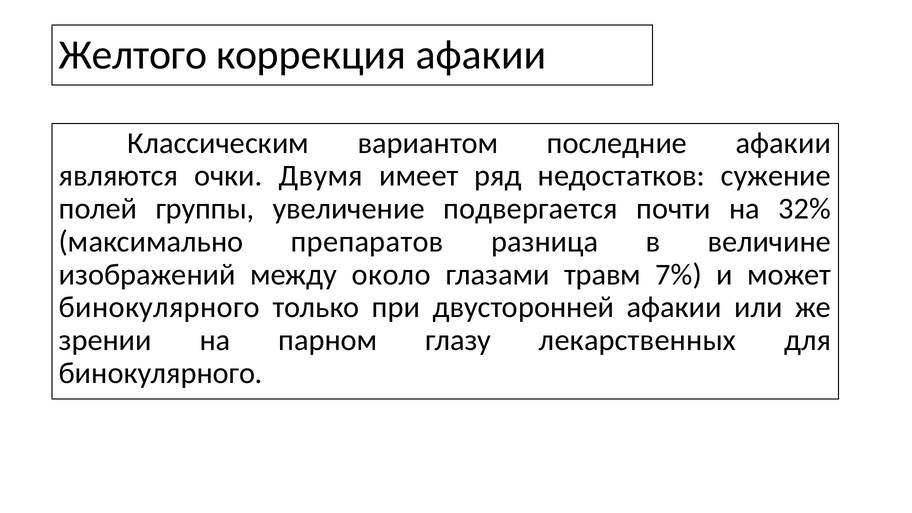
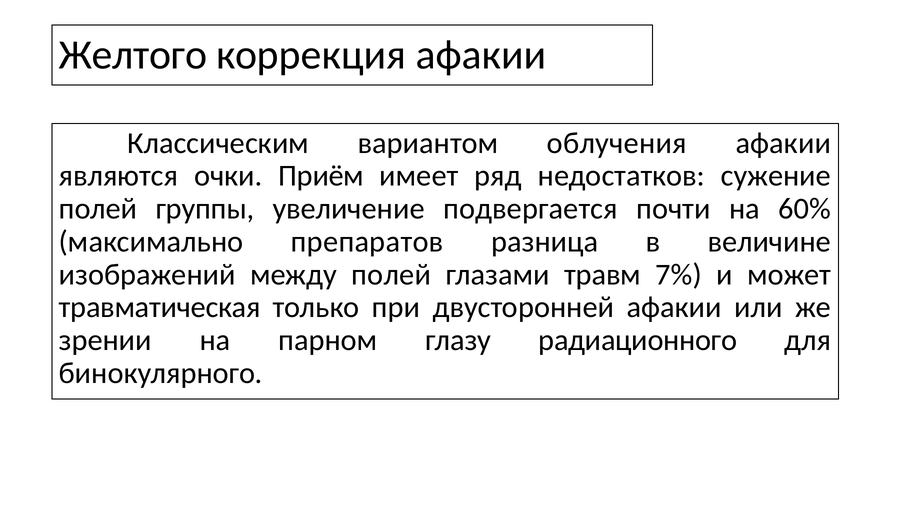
последние: последние -> облучения (617, 143)
Двумя: Двумя -> Приём (321, 176)
32%: 32% -> 60% (804, 209)
между около: около -> полей (391, 274)
бинокулярного: бинокулярного -> травматическая (160, 307)
лекарственных: лекарственных -> радиационного (638, 340)
